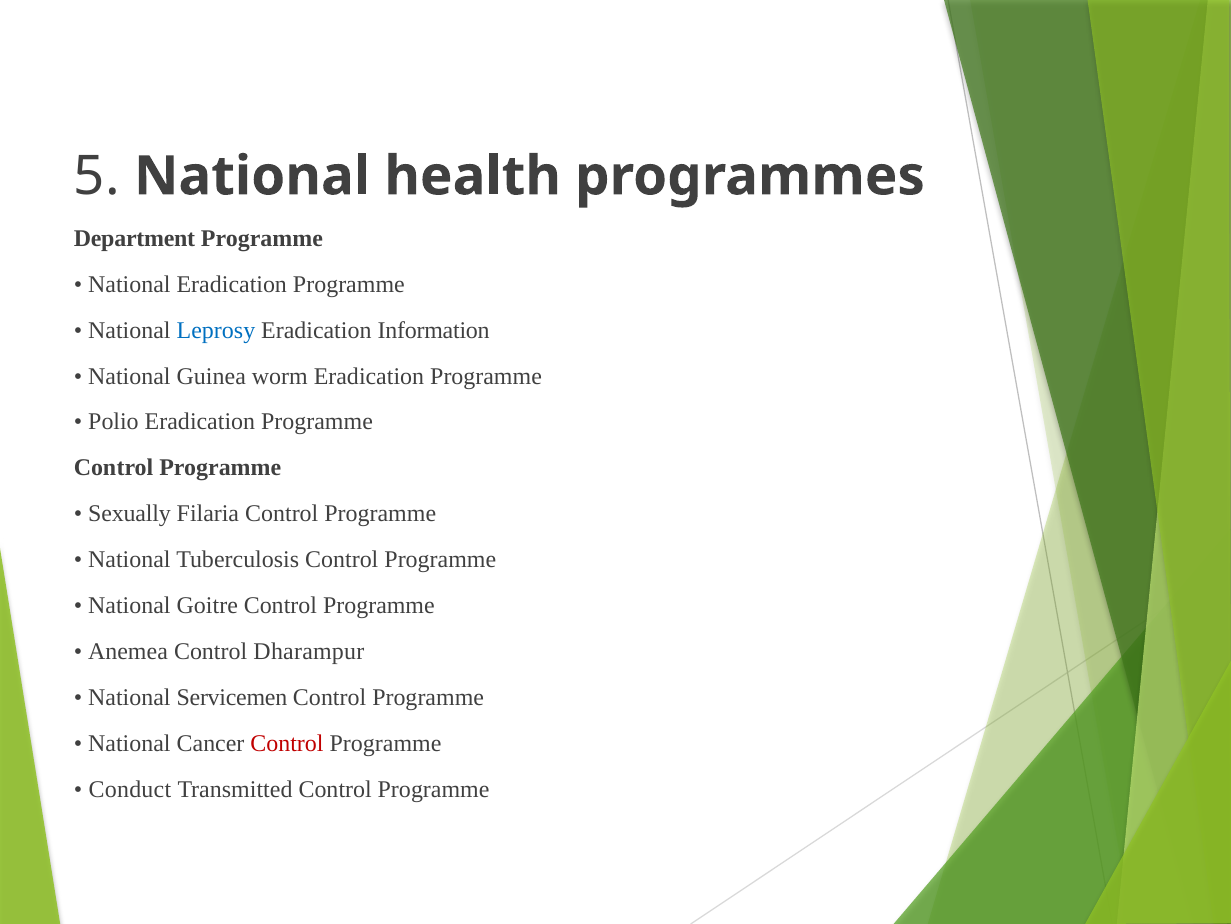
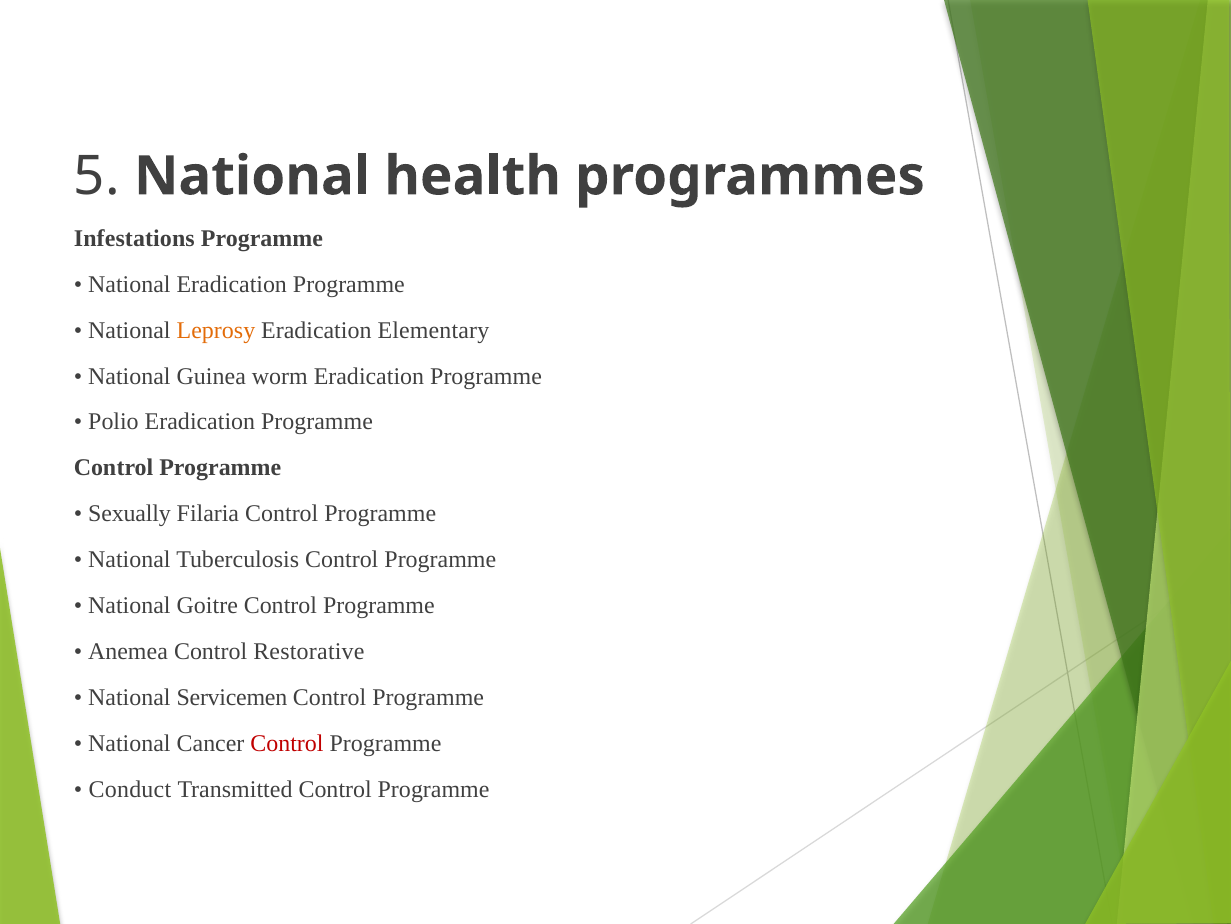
Department: Department -> Infestations (134, 238)
Leprosy colour: blue -> orange (216, 330)
Information: Information -> Elementary (433, 330)
Dharampur: Dharampur -> Restorative (309, 651)
